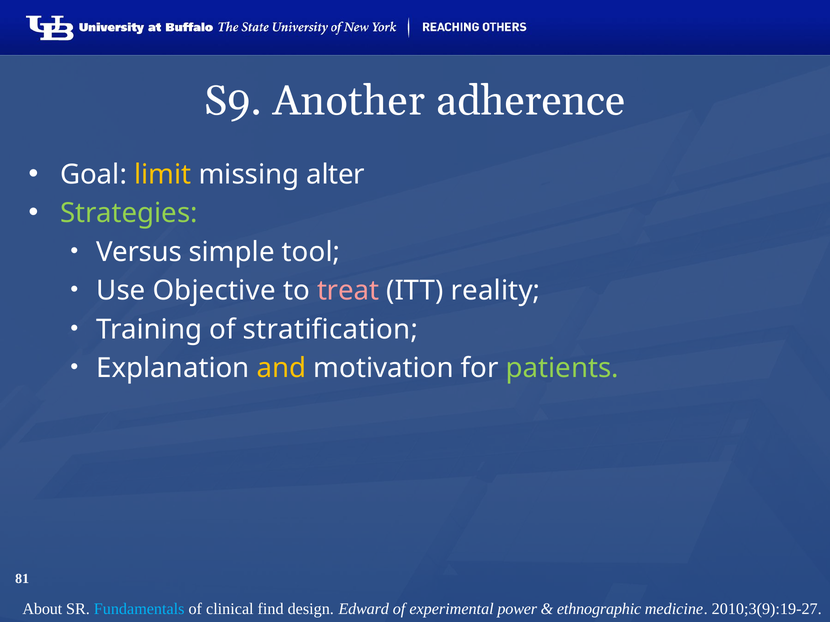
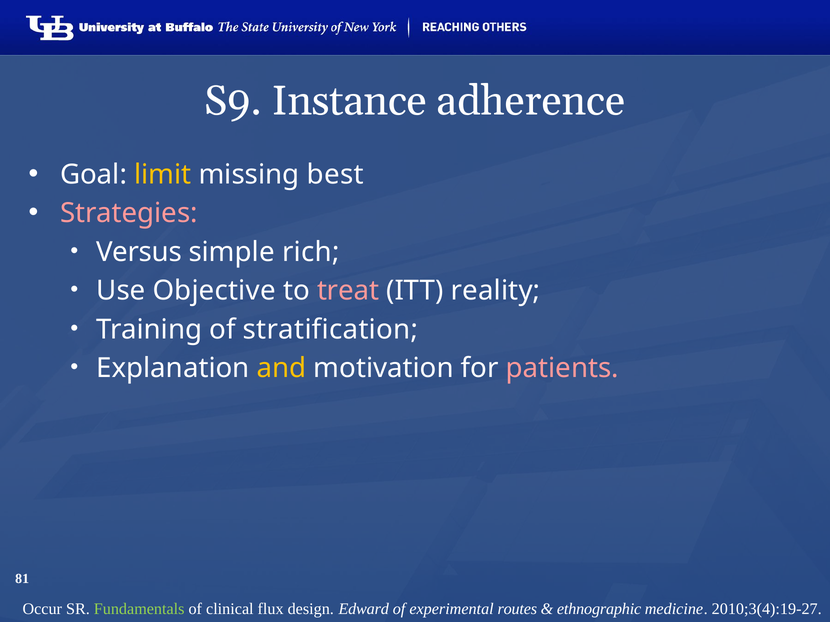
Another: Another -> Instance (349, 101)
alter: alter -> best (335, 175)
Strategies colour: light green -> pink (129, 214)
tool: tool -> rich (311, 252)
patients colour: light green -> pink (562, 368)
About: About -> Occur (42, 609)
Fundamentals colour: light blue -> light green (139, 609)
find: find -> flux (271, 609)
power: power -> routes (517, 609)
2010;3(9):19-27: 2010;3(9):19-27 -> 2010;3(4):19-27 (767, 609)
